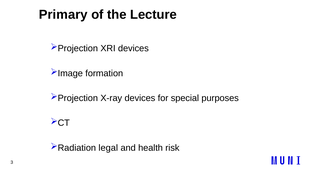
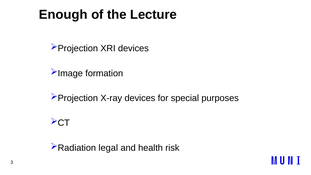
Primary: Primary -> Enough (63, 15)
